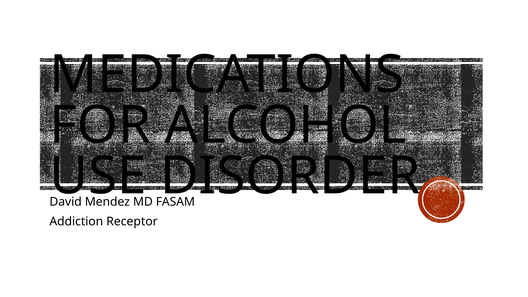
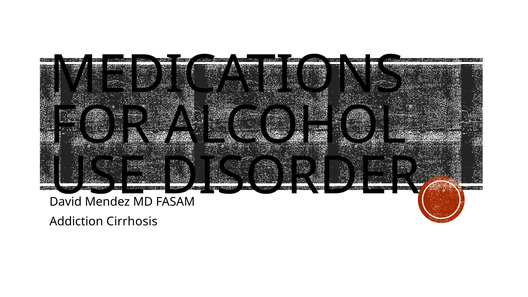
Receptor: Receptor -> Cirrhosis (132, 222)
